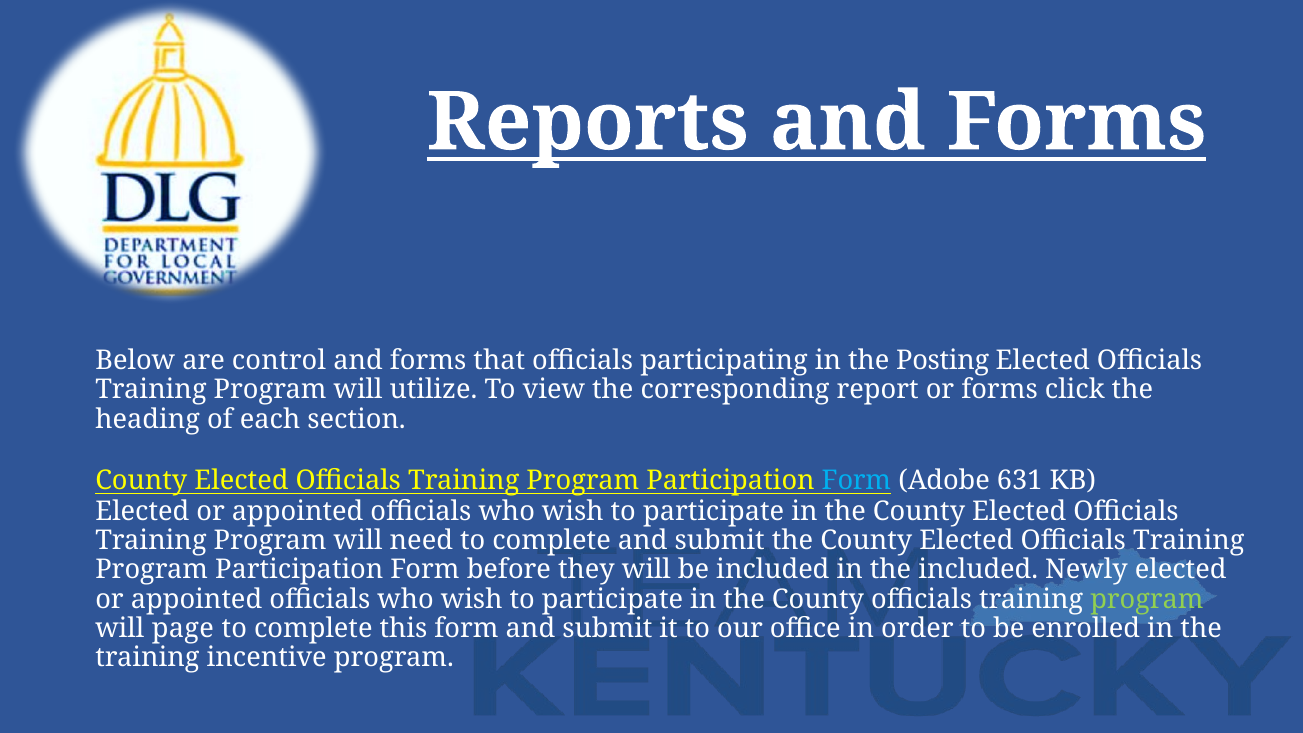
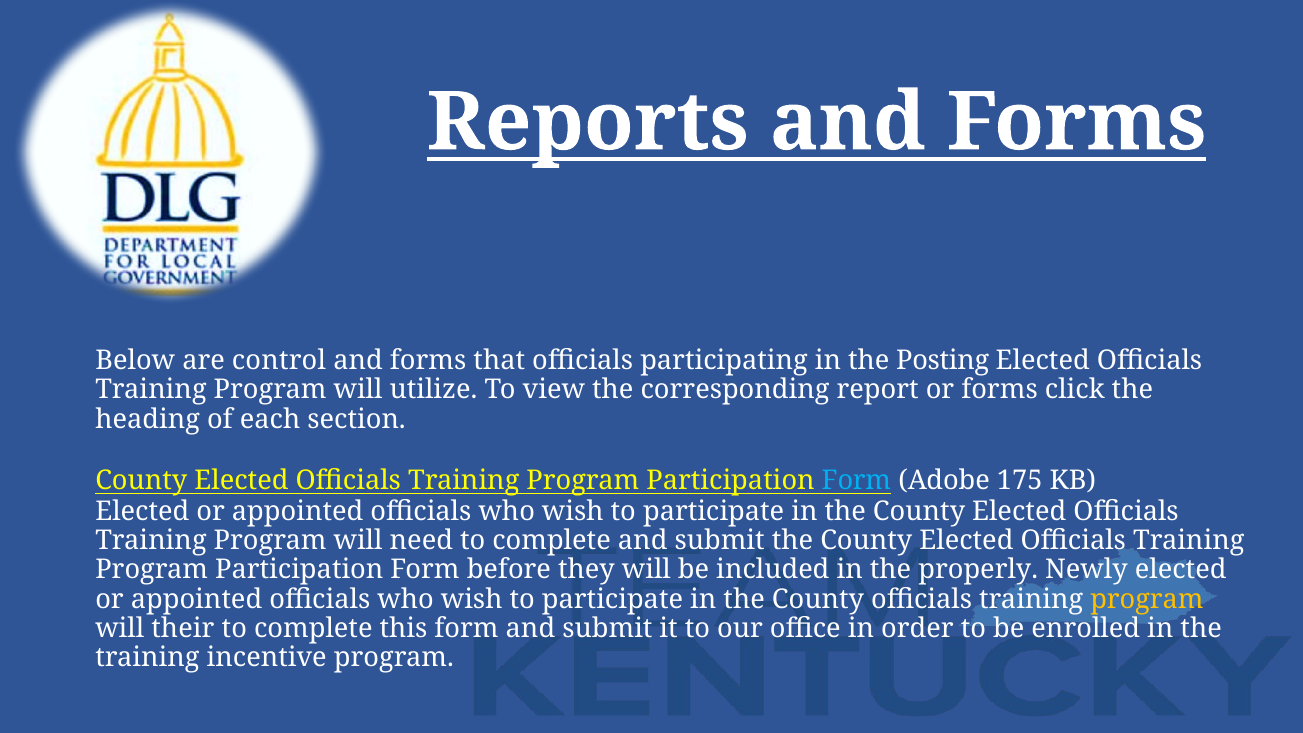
631: 631 -> 175 (1020, 481)
the included: included -> properly (978, 570)
program colour: light green -> yellow (1147, 599)
page: page -> their (183, 628)
